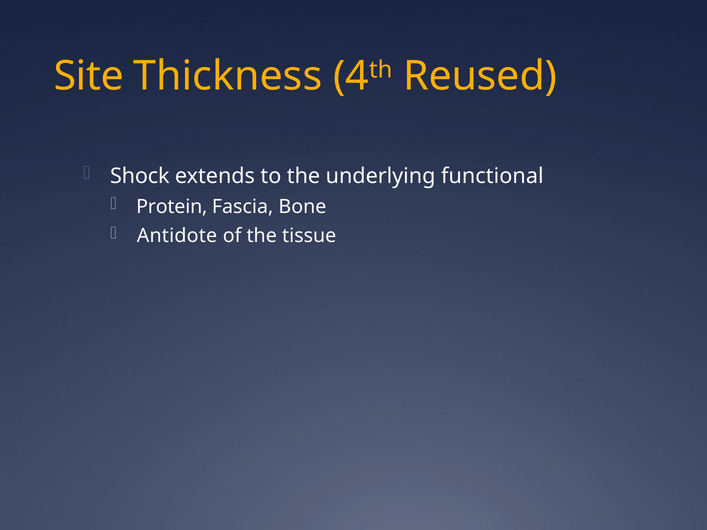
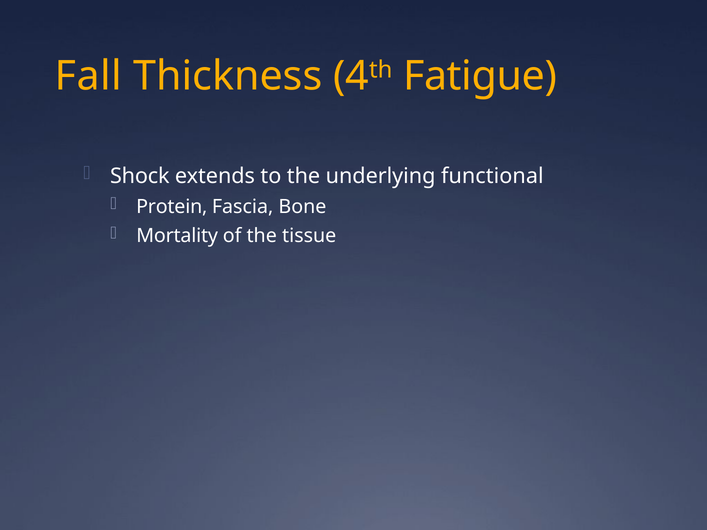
Site: Site -> Fall (88, 76)
Reused: Reused -> Fatigue (480, 76)
Antidote: Antidote -> Mortality (177, 236)
